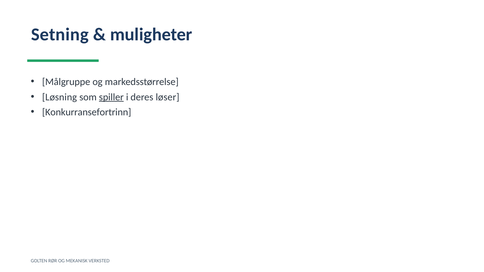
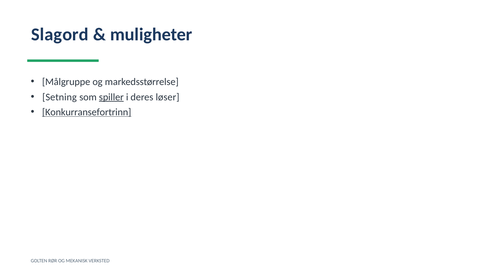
Setning: Setning -> Slagord (60, 35)
Løsning: Løsning -> Setning (60, 97)
Konkurransefortrinn underline: none -> present (87, 112)
